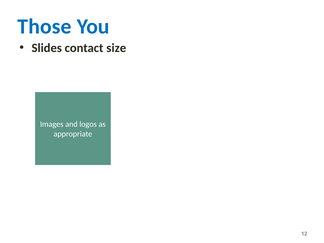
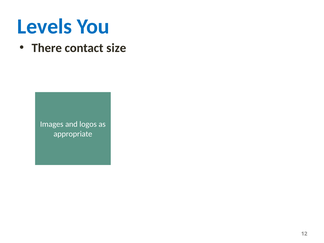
Those: Those -> Levels (45, 27)
Slides: Slides -> There (47, 48)
